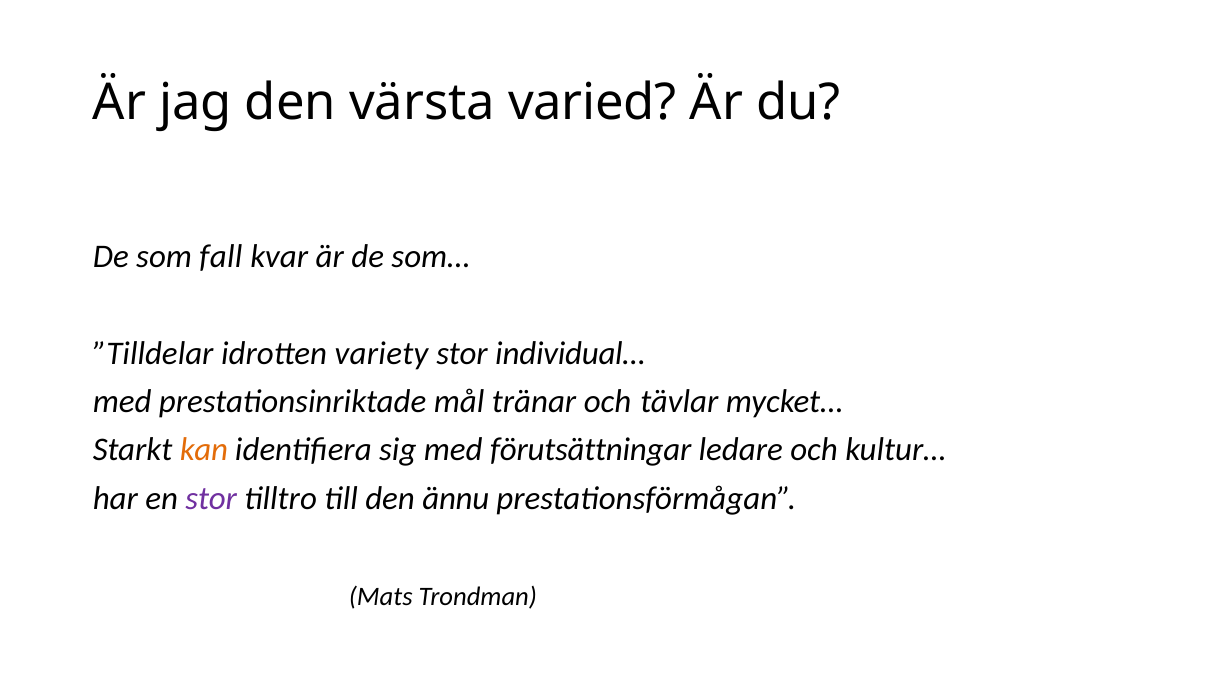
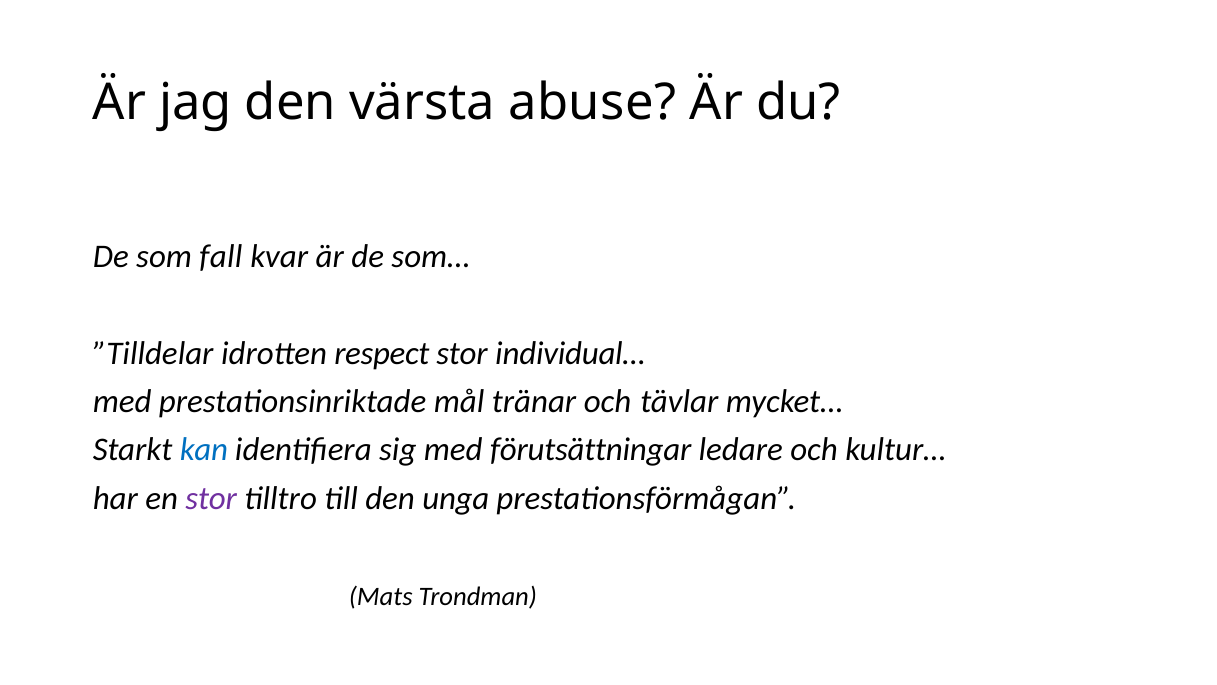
varied: varied -> abuse (592, 102)
variety: variety -> respect (382, 353)
kan colour: orange -> blue (204, 450)
ännu: ännu -> unga (456, 498)
